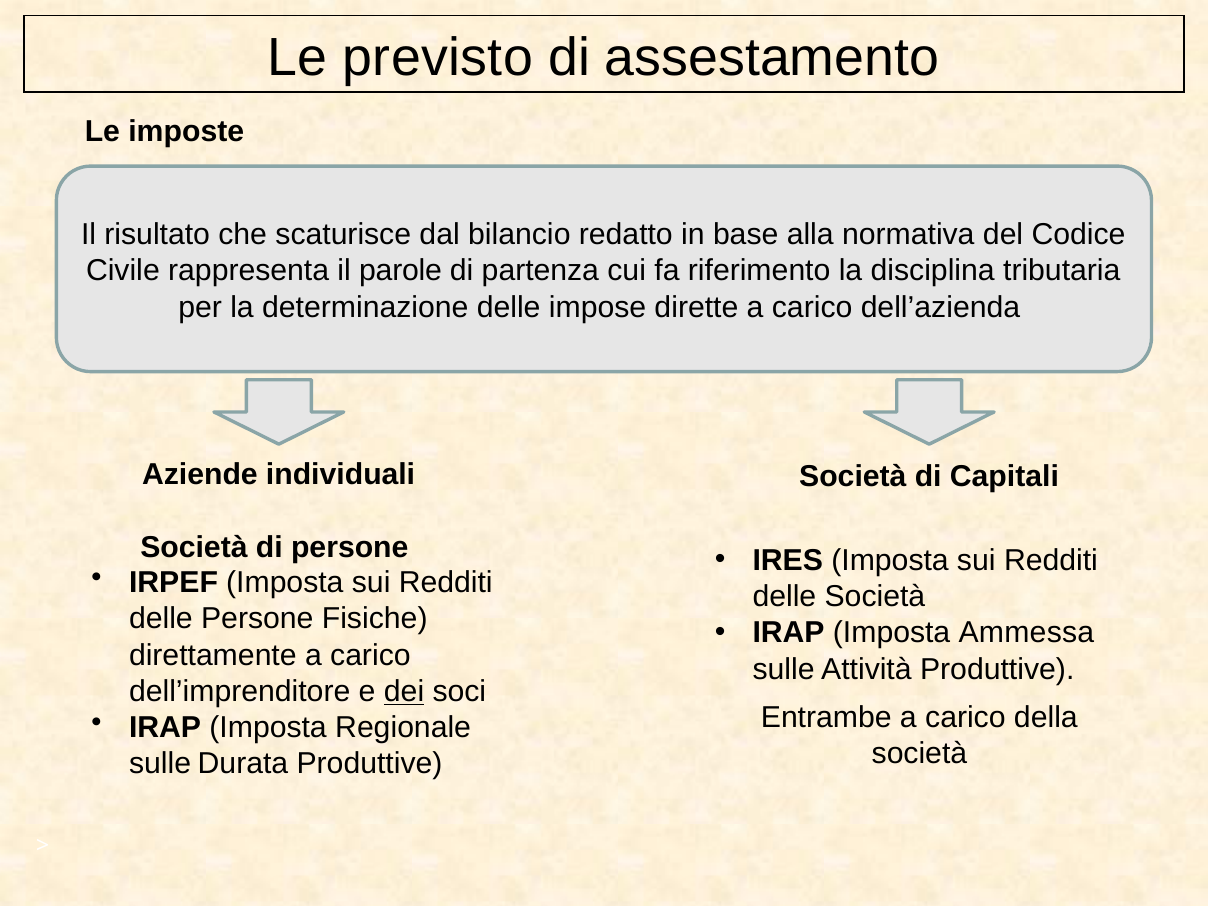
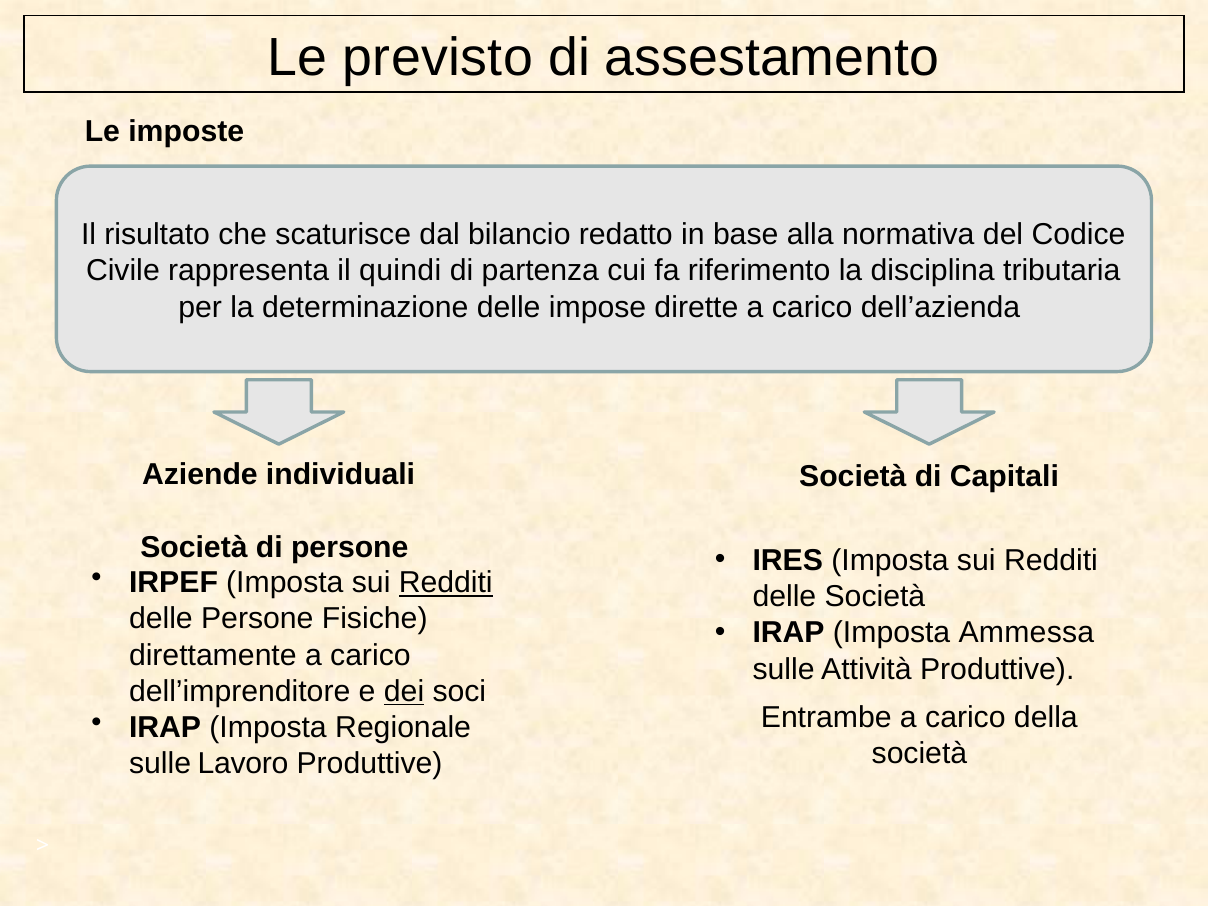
parole: parole -> quindi (400, 271)
Redditi underline: none -> present (446, 583)
Durata: Durata -> Lavoro (243, 764)
